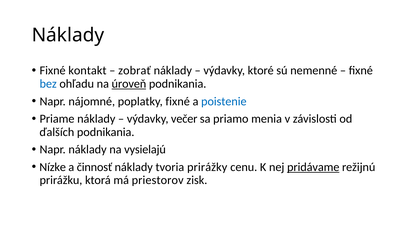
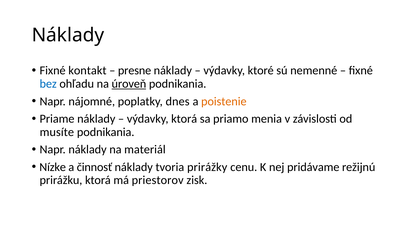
zobrať: zobrať -> presne (135, 71)
poplatky fixné: fixné -> dnes (178, 101)
poistenie colour: blue -> orange (224, 101)
výdavky večer: večer -> ktorá (184, 119)
ďalších: ďalších -> musíte (57, 132)
vysielajú: vysielajú -> materiál (145, 149)
pridávame underline: present -> none (313, 167)
